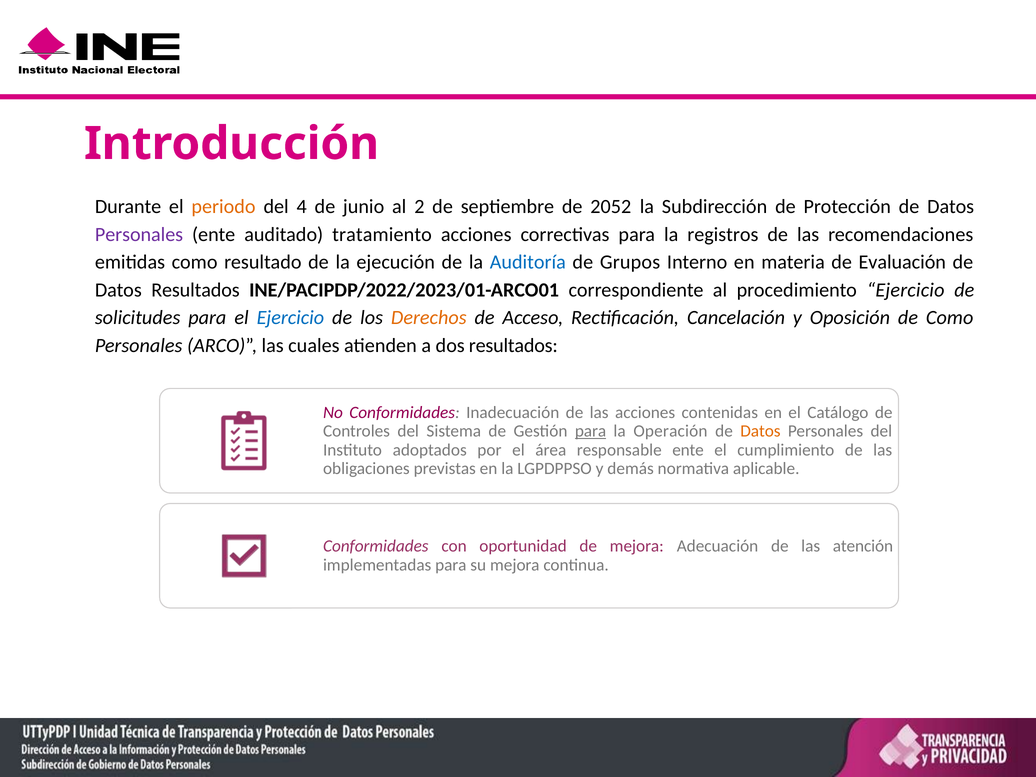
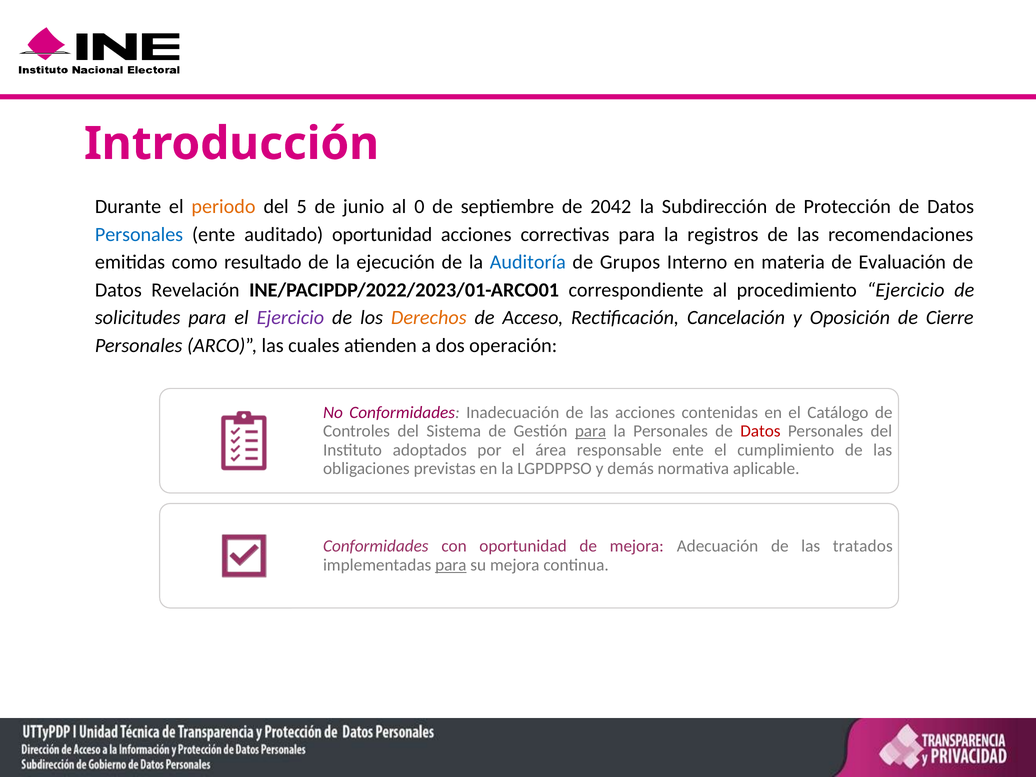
4: 4 -> 5 (302, 207)
2: 2 -> 0 (419, 207)
2052: 2052 -> 2042 (611, 207)
Personales colour: purple -> blue (139, 234)
auditado tratamiento: tratamiento -> oportunidad (382, 234)
Datos Resultados: Resultados -> Revelación (195, 290)
Ejercicio colour: blue -> purple (290, 318)
de Como: Como -> Cierre (950, 318)
dos resultados: resultados -> operación (513, 345)
la Operación: Operación -> Personales (671, 431)
Datos colour: orange -> red (760, 431)
atención: atención -> tratados (863, 546)
para underline: none -> present (451, 565)
